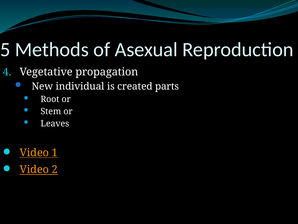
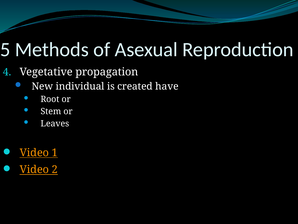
parts: parts -> have (167, 86)
